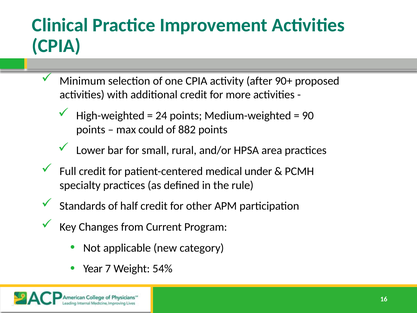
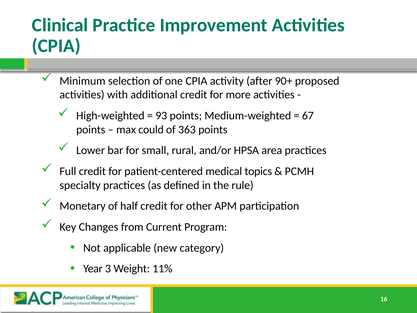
24: 24 -> 93 (161, 116)
90: 90 -> 67 (308, 116)
882: 882 -> 363 (187, 130)
under: under -> topics (258, 171)
Standards: Standards -> Monetary (83, 206)
7: 7 -> 3 (108, 269)
54%: 54% -> 11% (162, 269)
